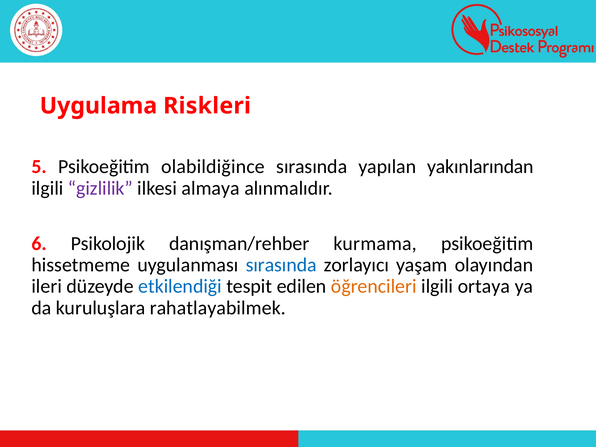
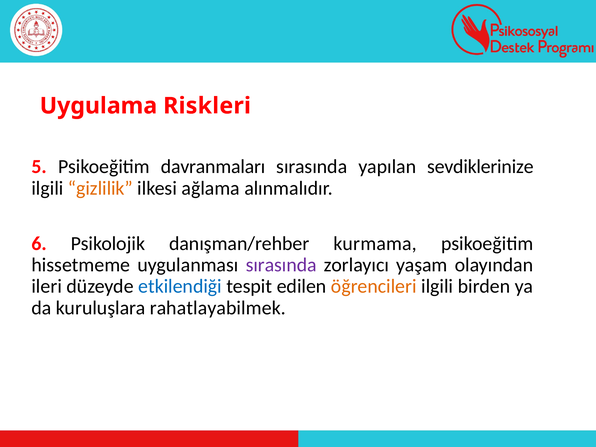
olabildiğince: olabildiğince -> davranmaları (213, 167)
yakınlarından: yakınlarından -> sevdiklerinize (480, 167)
gizlilik colour: purple -> orange (100, 188)
almaya: almaya -> ağlama (211, 188)
sırasında colour: blue -> purple (281, 265)
ortaya: ortaya -> birden (484, 286)
